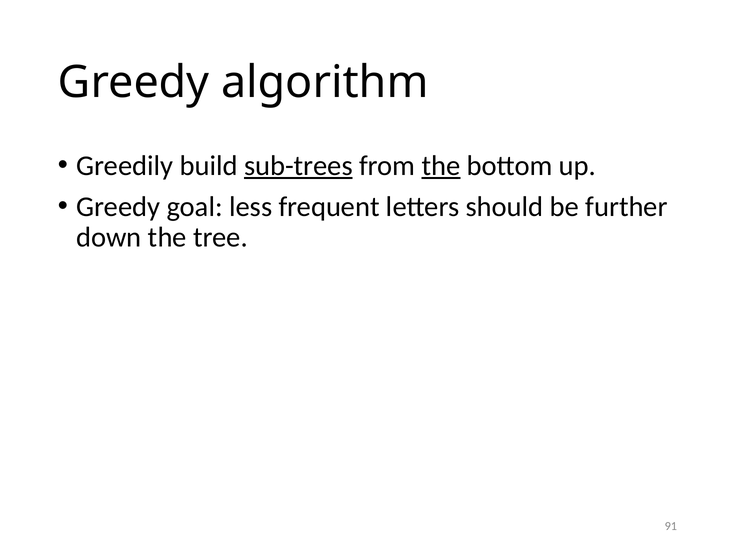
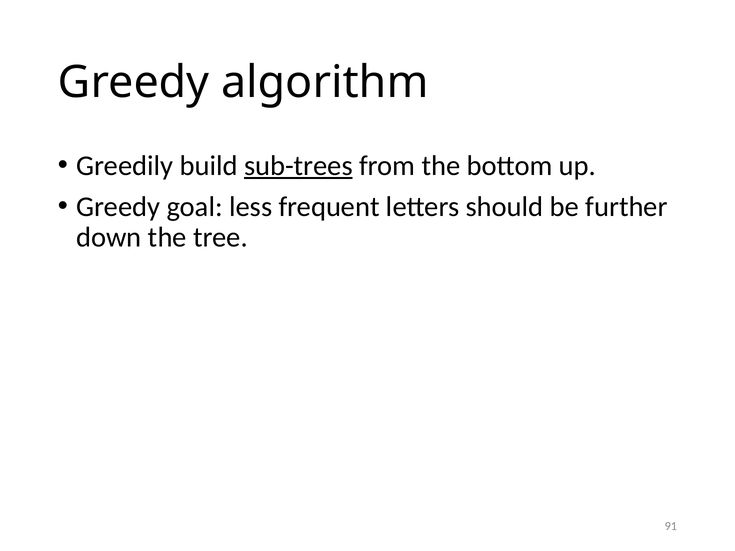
the underline: present -> none (441, 166)
